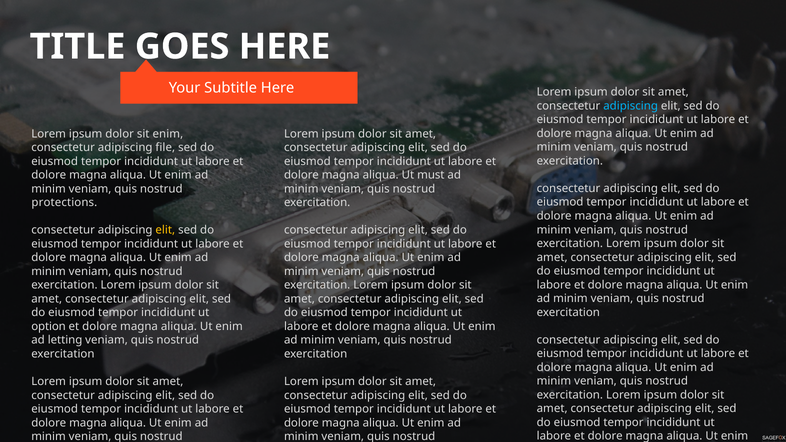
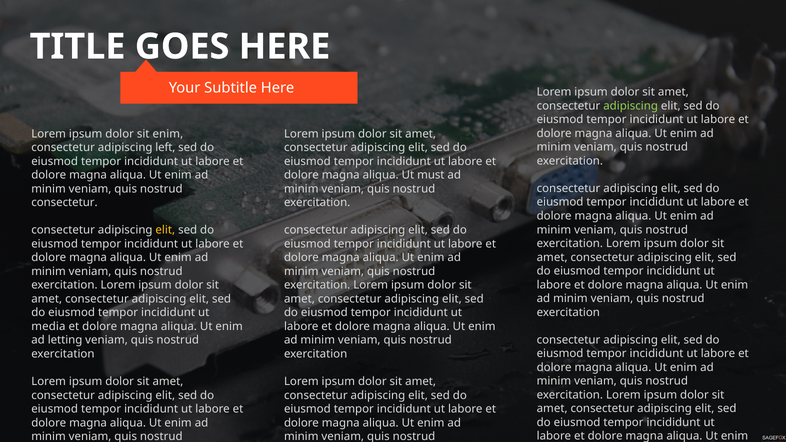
adipiscing colour: light blue -> light green (631, 106)
file: file -> left (165, 148)
protections: protections -> consectetur (64, 203)
option: option -> media (48, 327)
